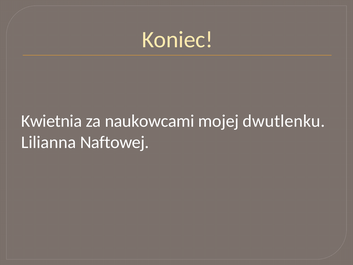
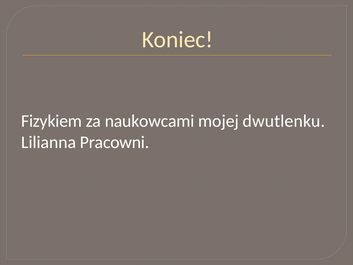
Kwietnia: Kwietnia -> Fizykiem (52, 121)
Naftowej: Naftowej -> Pracowni (115, 142)
